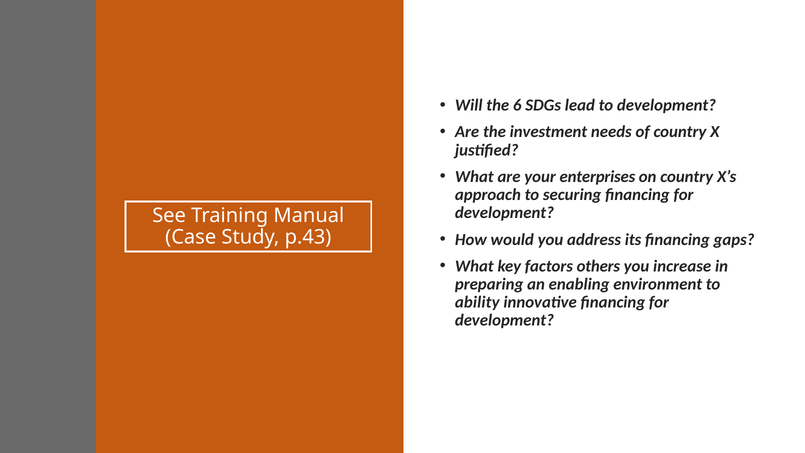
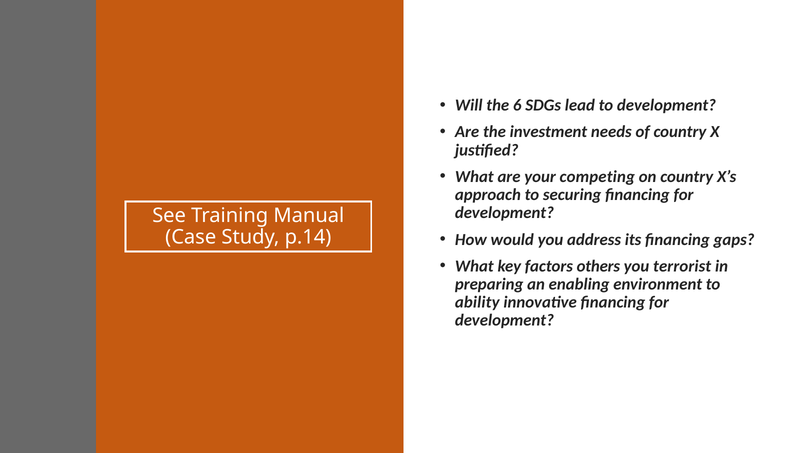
enterprises: enterprises -> competing (597, 177)
p.43: p.43 -> p.14 (308, 237)
increase: increase -> terrorist (682, 266)
